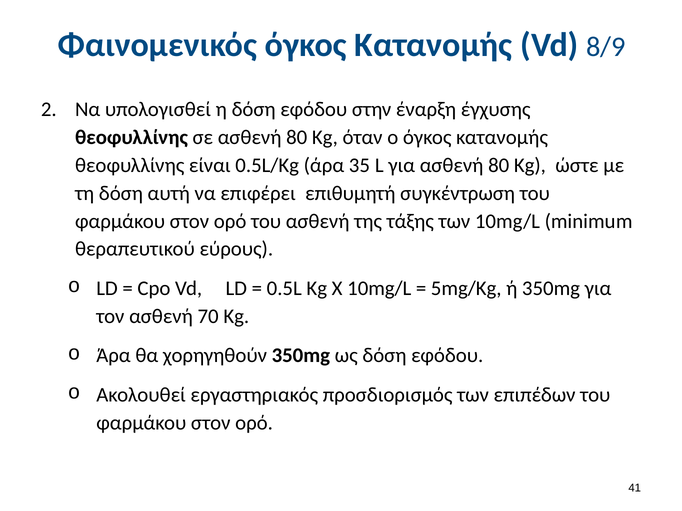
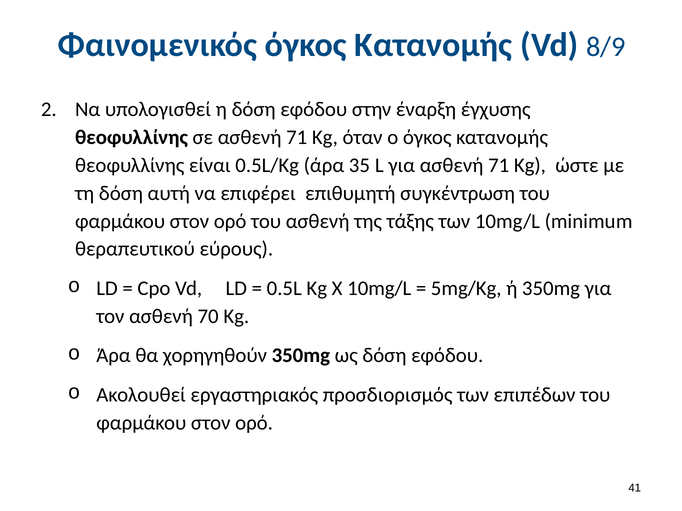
σε ασθενή 80: 80 -> 71 (297, 138)
για ασθενή 80: 80 -> 71 (499, 165)
